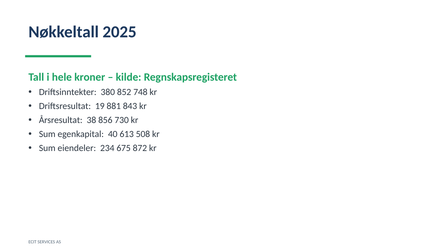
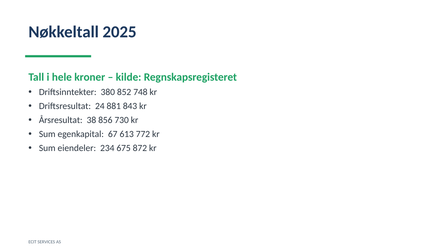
19: 19 -> 24 (100, 106)
40: 40 -> 67 (113, 134)
508: 508 -> 772 (143, 134)
